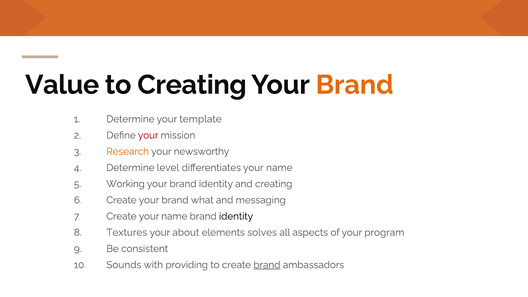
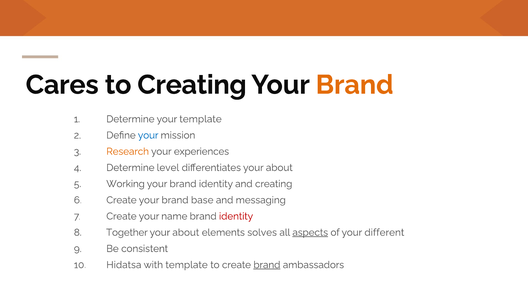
Value: Value -> Cares (62, 85)
your colour: red -> blue (148, 135)
newsworthy: newsworthy -> experiences (201, 151)
differentiates your name: name -> about (279, 168)
what: what -> base (202, 200)
identity colour: black -> red (236, 216)
Textures: Textures -> Together (127, 232)
aspects underline: none -> present (310, 232)
program: program -> different (384, 232)
Sounds: Sounds -> Hidatsa (124, 265)
with providing: providing -> template (187, 265)
